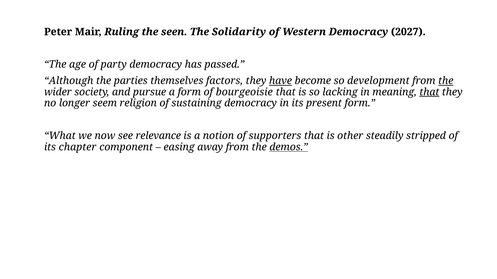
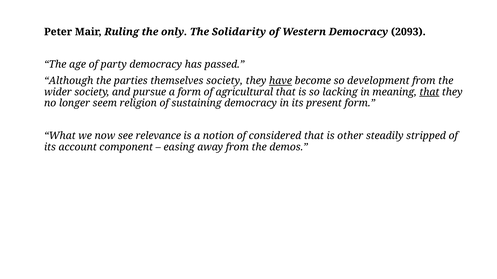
seen: seen -> only (174, 32)
2027: 2027 -> 2093 (408, 32)
themselves factors: factors -> society (224, 81)
the underline: present -> none (446, 81)
bourgeoisie: bourgeoisie -> agricultural (244, 92)
supporters: supporters -> considered (275, 136)
chapter: chapter -> account (78, 147)
demos underline: present -> none (289, 147)
